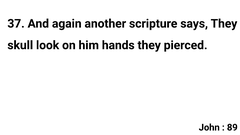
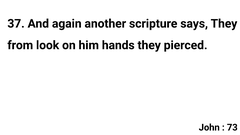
skull: skull -> from (20, 45)
89: 89 -> 73 (232, 127)
